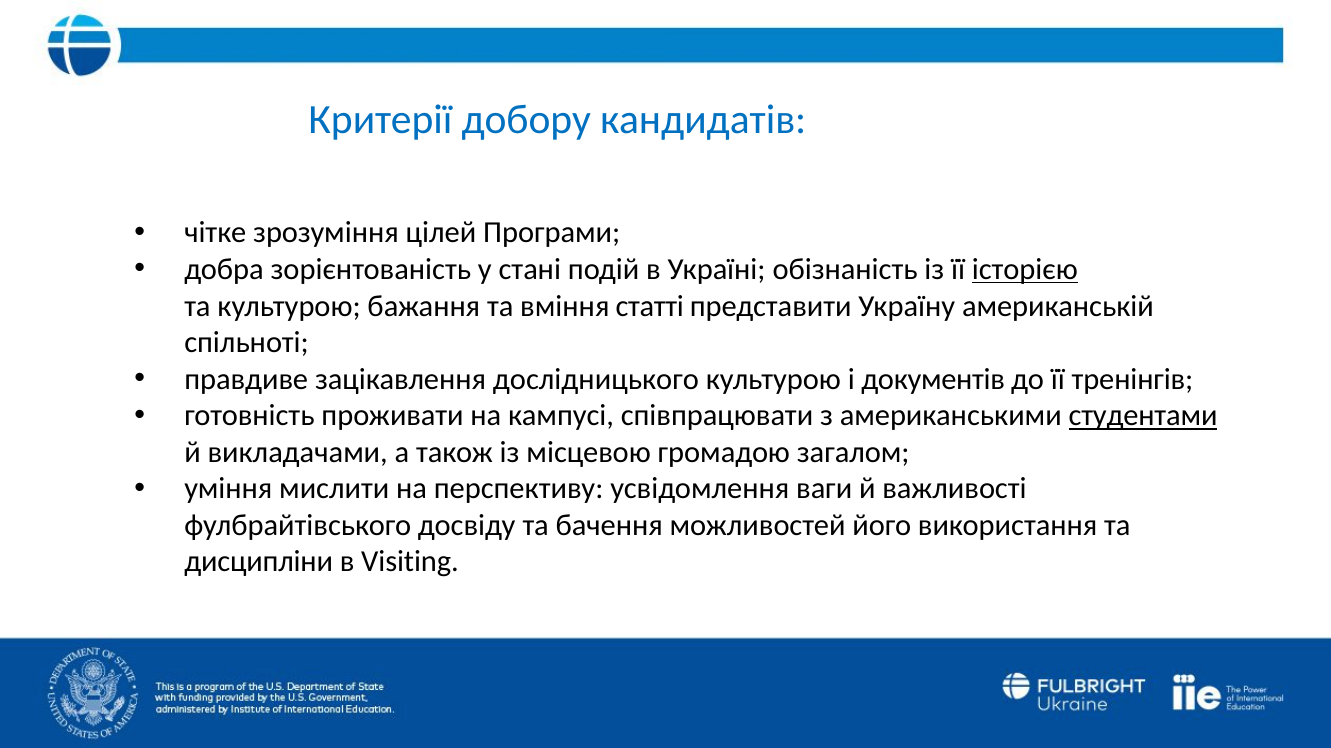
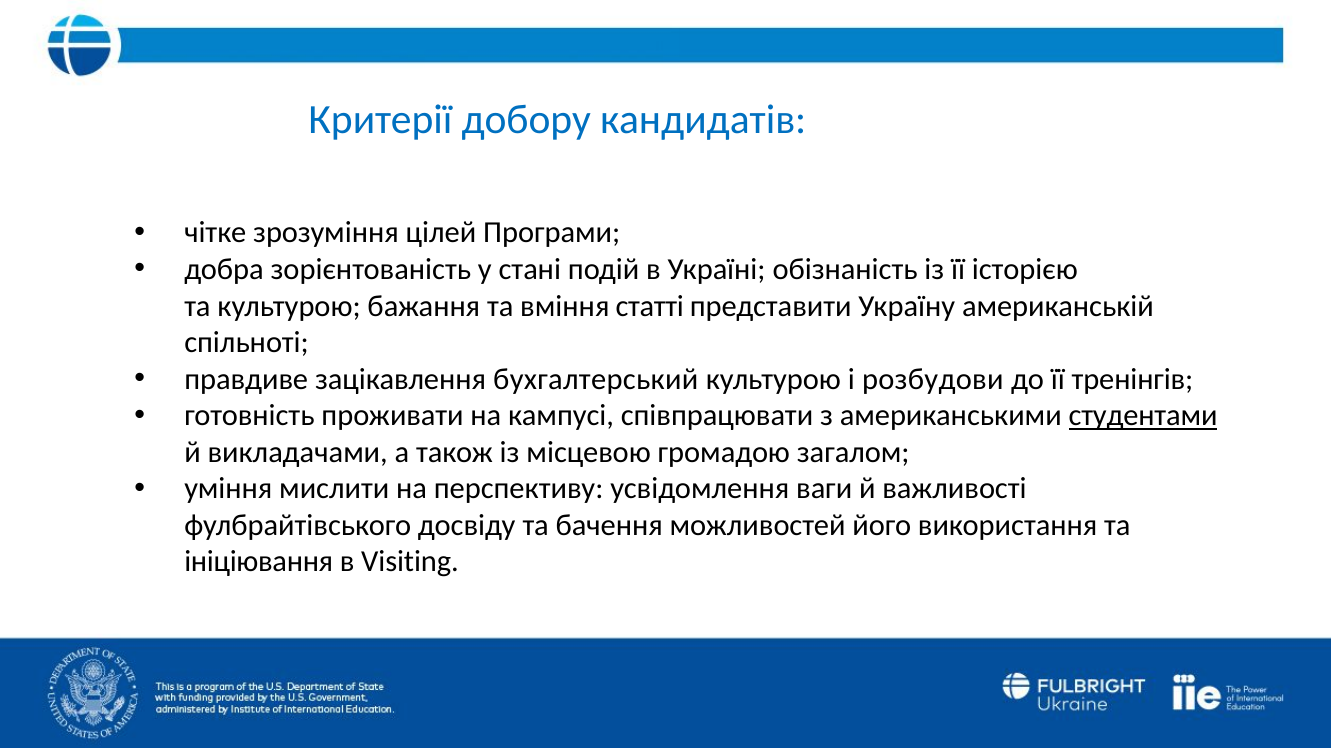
історією underline: present -> none (1025, 270)
дослідницького: дослідницького -> бухгалтерський (596, 379)
документів: документів -> розбудови (933, 379)
дисципліни: дисципліни -> ініціювання (259, 562)
